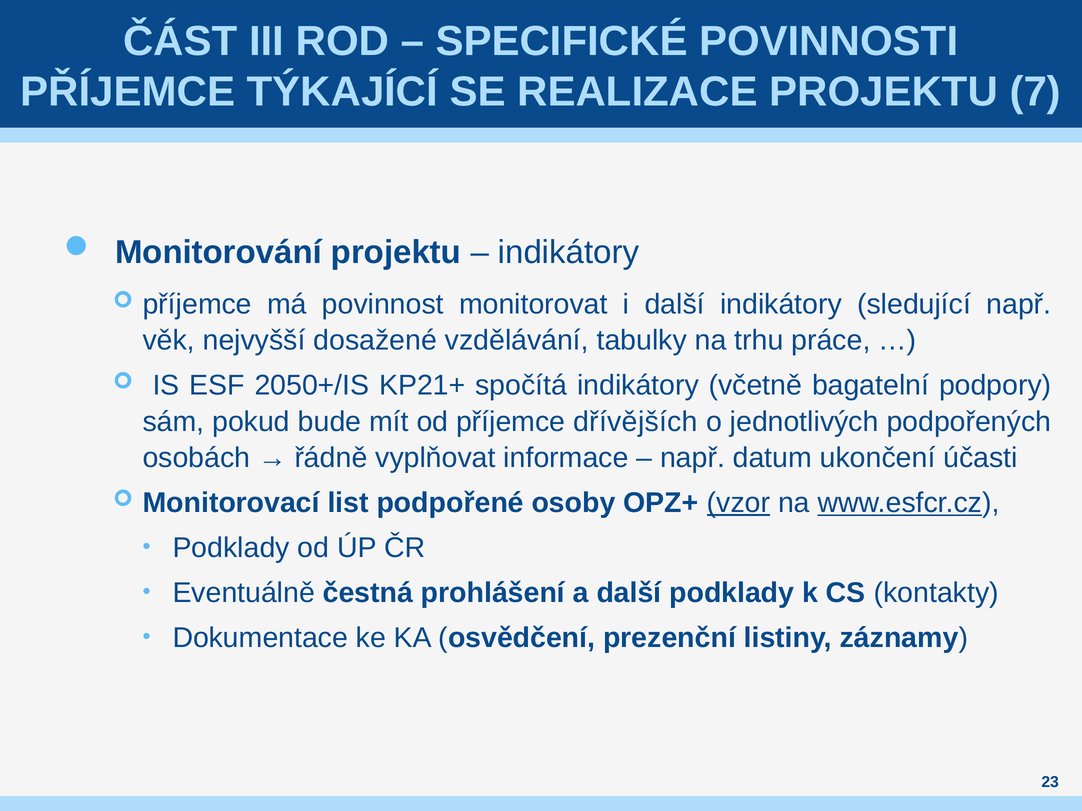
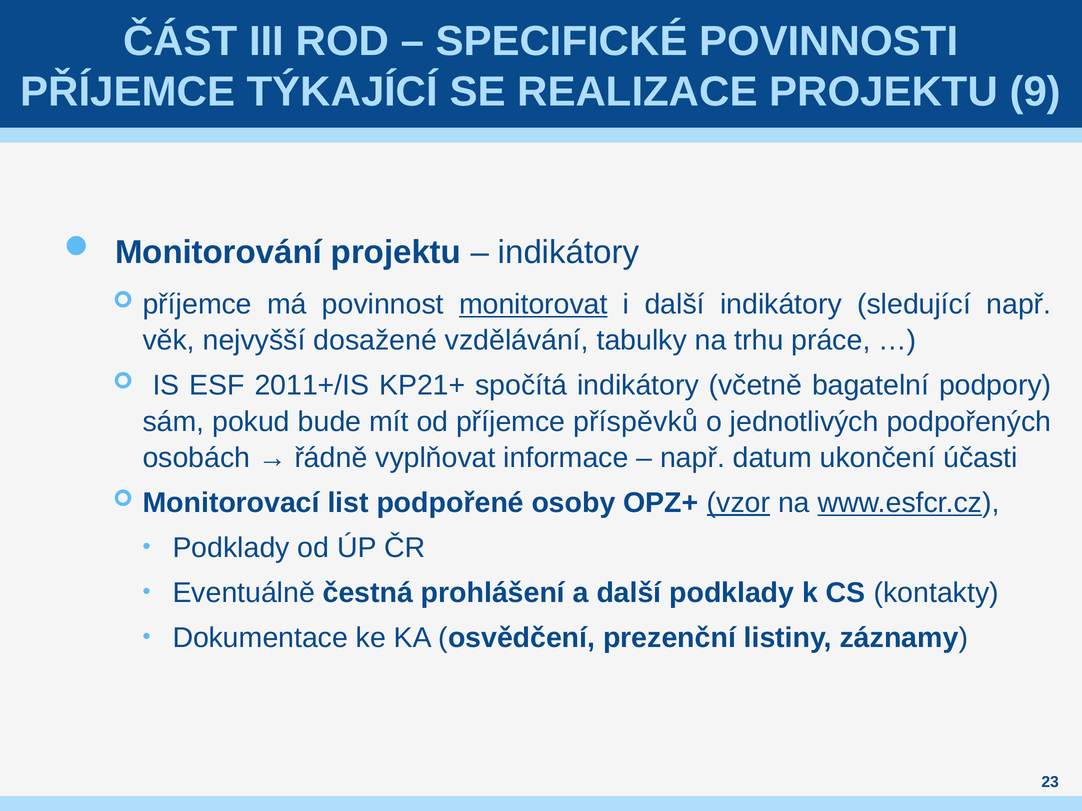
7: 7 -> 9 (1035, 92)
monitorovat underline: none -> present (533, 305)
2050+/IS: 2050+/IS -> 2011+/IS (312, 386)
dřívějších: dřívějších -> příspěvků (636, 422)
